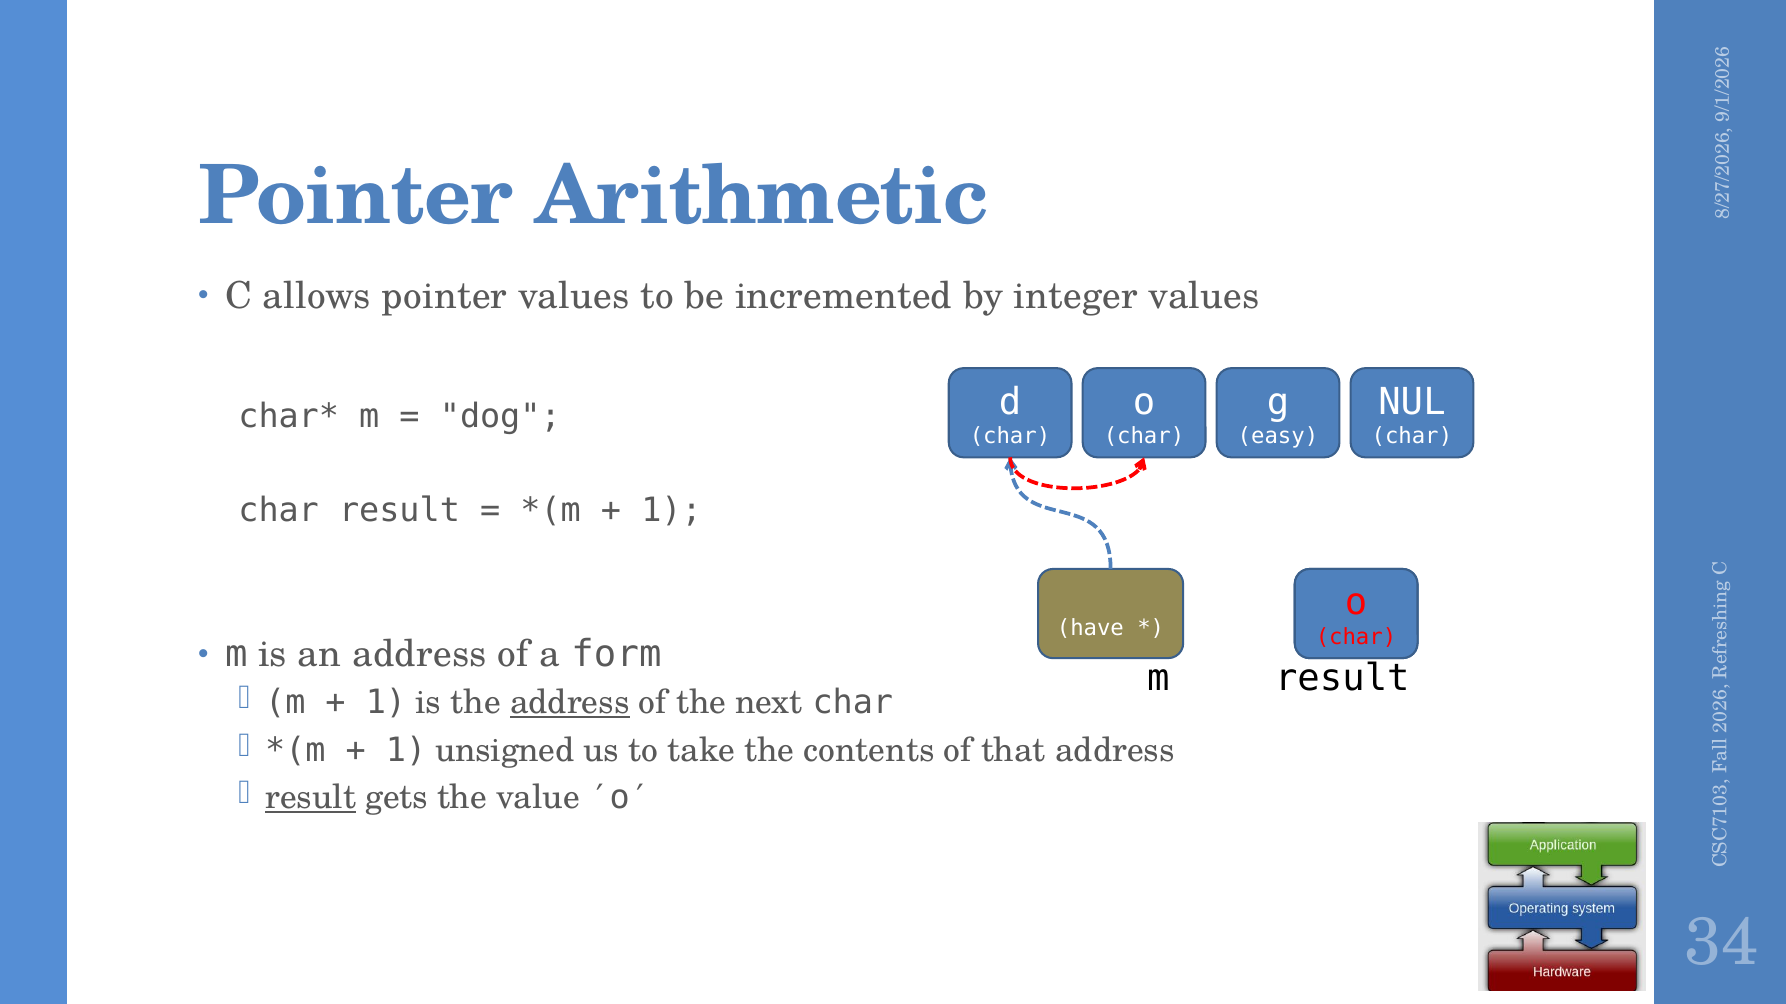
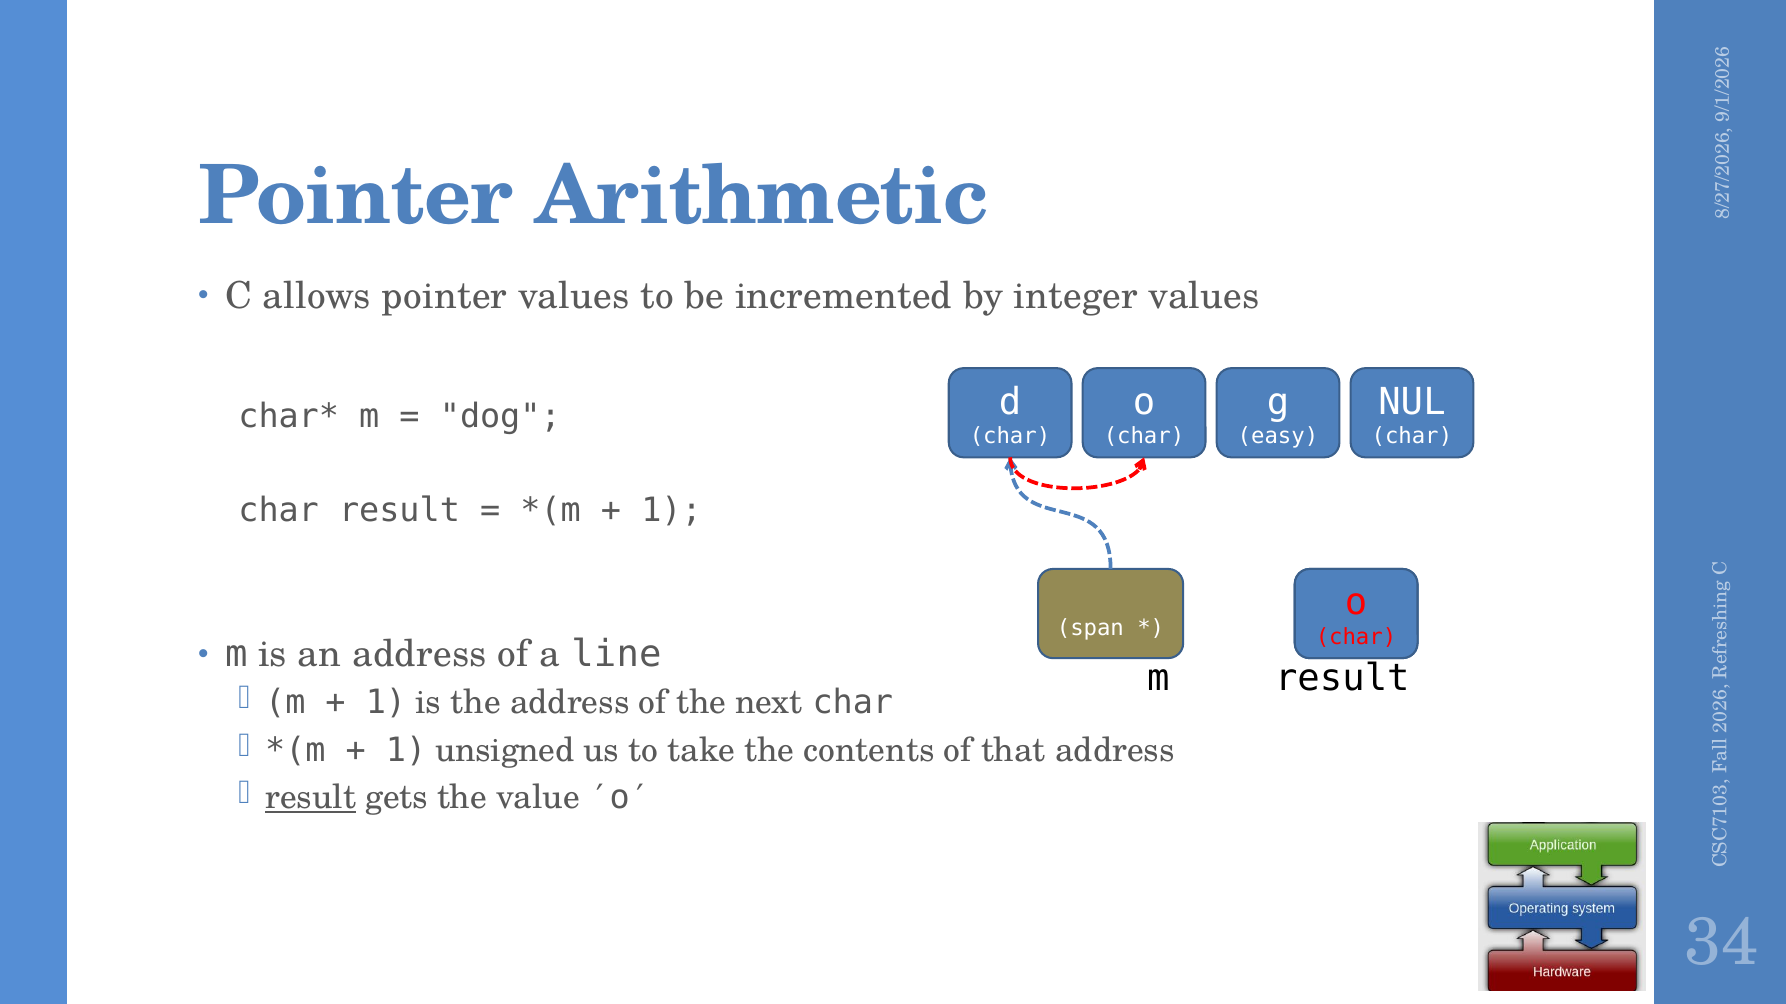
have: have -> span (1090, 629)
form: form -> line (616, 655)
address underline: present -> none (570, 703)
